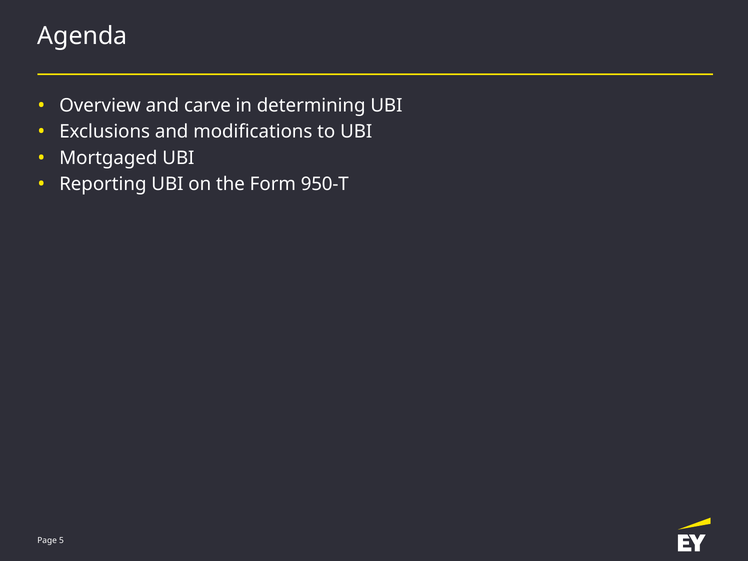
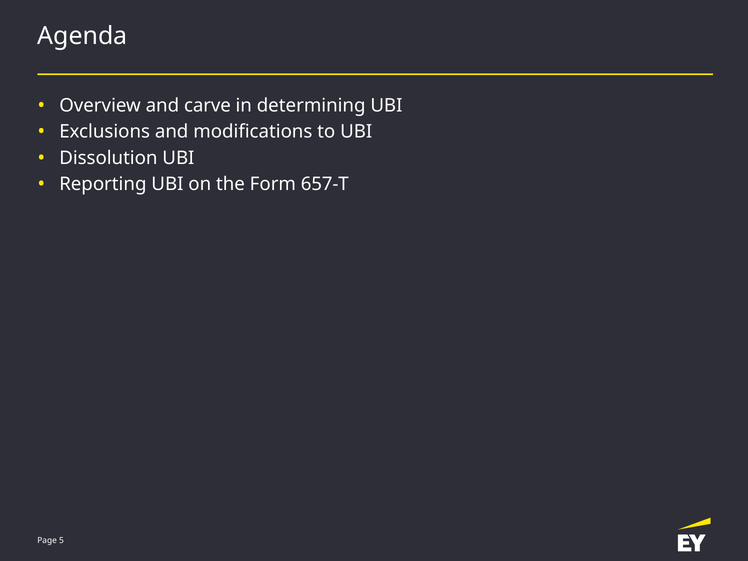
Mortgaged: Mortgaged -> Dissolution (108, 158)
950-T: 950-T -> 657-T (325, 184)
